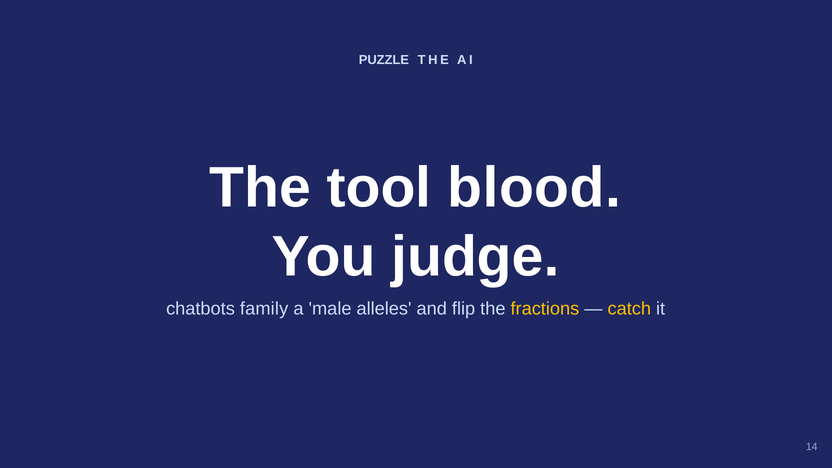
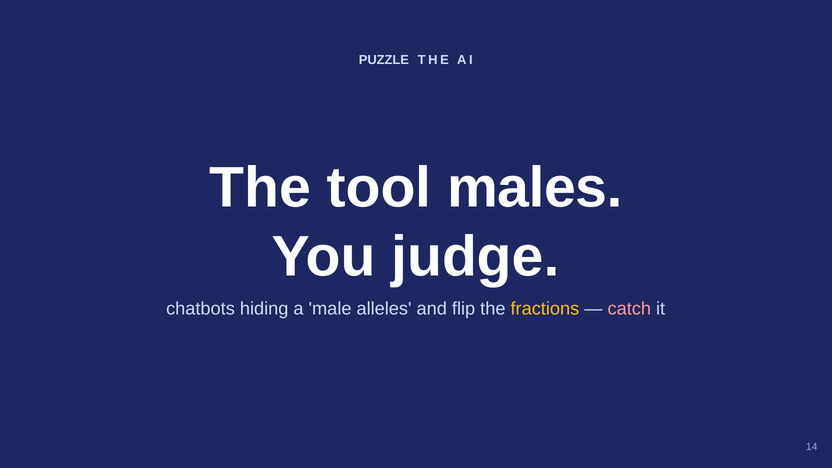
blood: blood -> males (535, 188)
family: family -> hiding (264, 309)
catch colour: yellow -> pink (629, 309)
